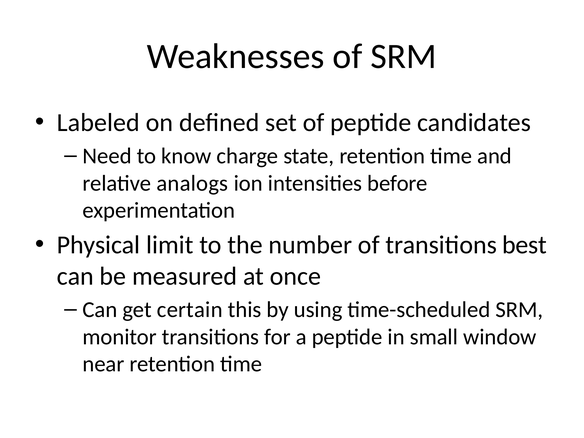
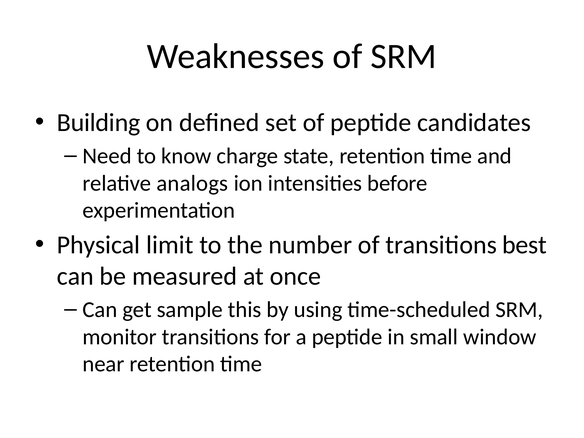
Labeled: Labeled -> Building (99, 123)
certain: certain -> sample (190, 310)
